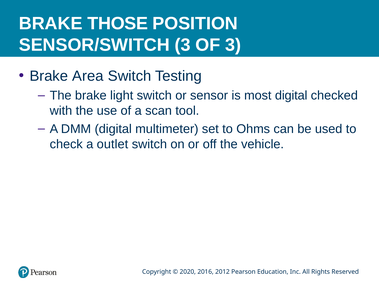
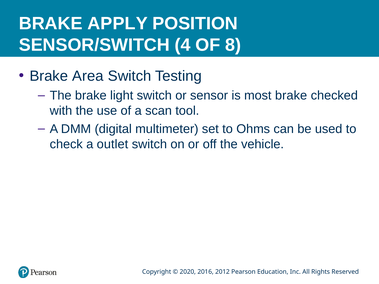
THOSE: THOSE -> APPLY (118, 23)
SENSOR/SWITCH 3: 3 -> 4 (183, 45)
OF 3: 3 -> 8 (233, 45)
most digital: digital -> brake (291, 96)
